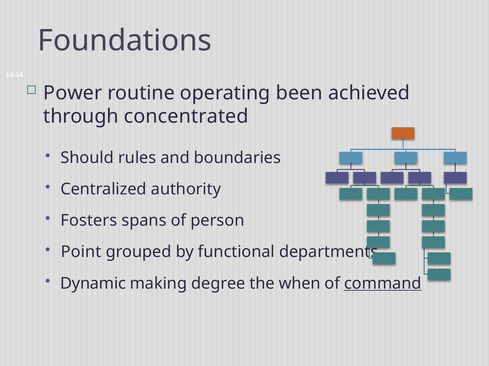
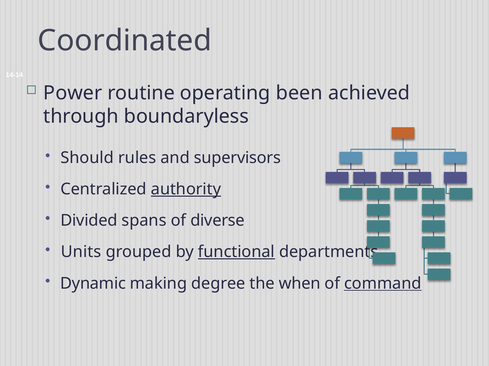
Foundations: Foundations -> Coordinated (125, 41)
concentrated: concentrated -> boundaryless (186, 117)
boundaries: boundaries -> supervisors (237, 158)
authority underline: none -> present (186, 190)
Fosters: Fosters -> Divided (89, 221)
person: person -> diverse (218, 221)
Point: Point -> Units (81, 252)
functional underline: none -> present (236, 252)
